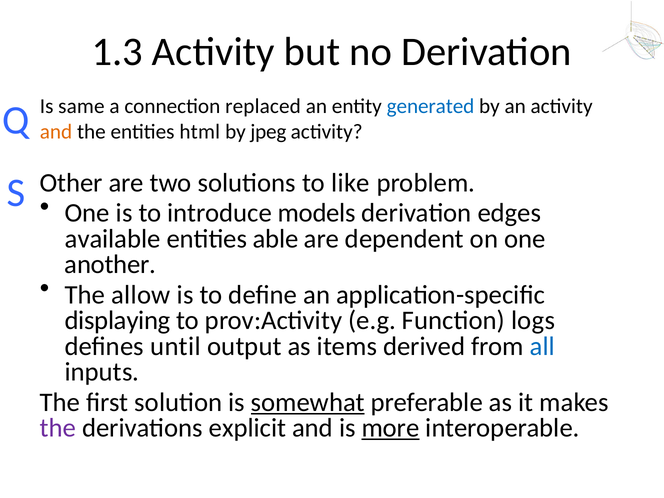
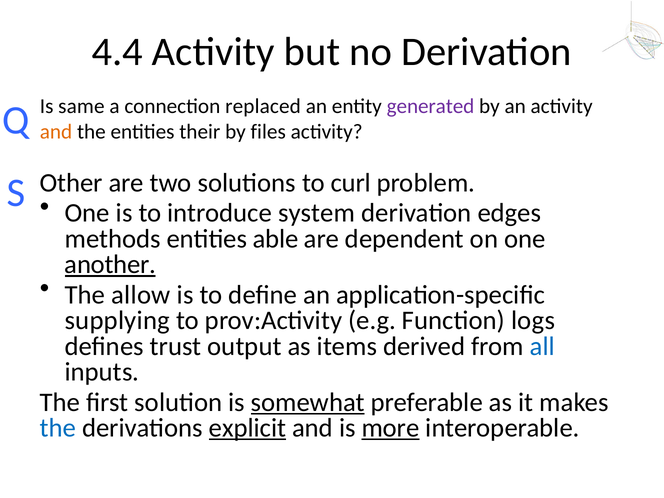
1.3: 1.3 -> 4.4 (117, 52)
generated colour: blue -> purple (431, 106)
html: html -> their (200, 132)
jpeg: jpeg -> files (268, 132)
like: like -> curl (351, 183)
models: models -> system (317, 213)
available: available -> methods (113, 239)
another underline: none -> present (110, 264)
displaying: displaying -> supplying (117, 321)
until: until -> trust (176, 346)
the colour: purple -> blue (58, 428)
explicit underline: none -> present (247, 428)
